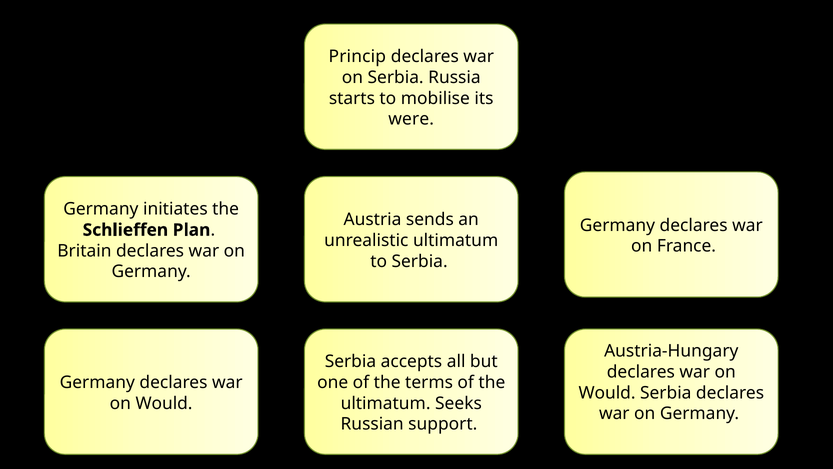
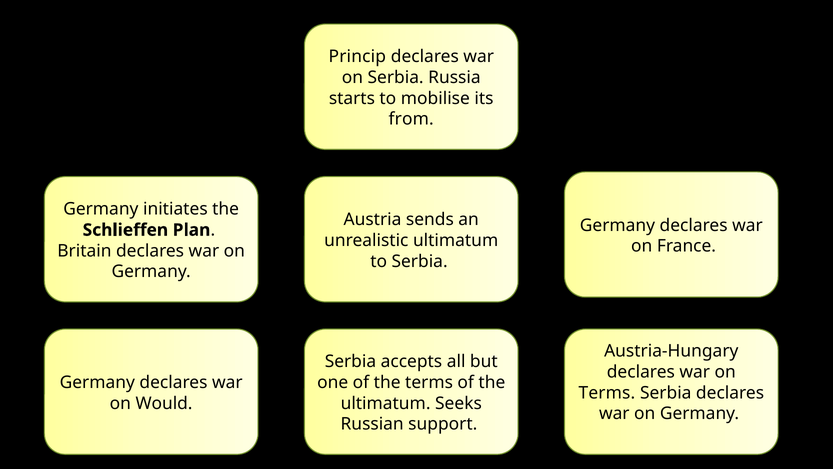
were: were -> from (411, 119)
Would: Would -> Terms (607, 393)
